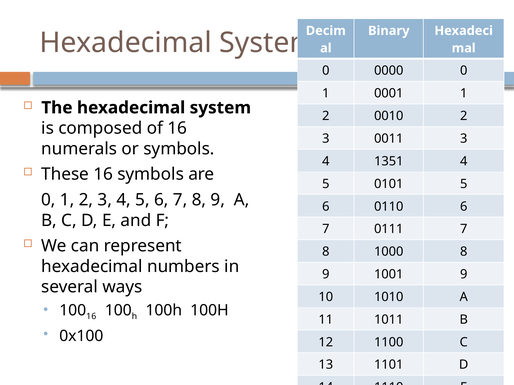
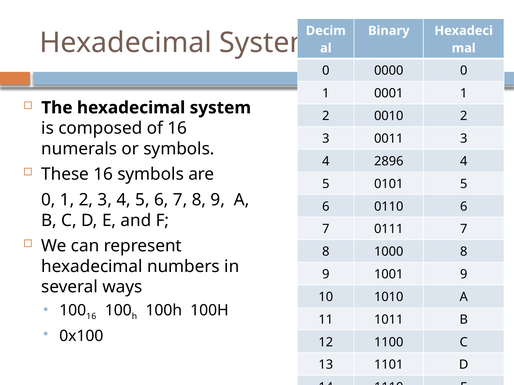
1351: 1351 -> 2896 (389, 161)
